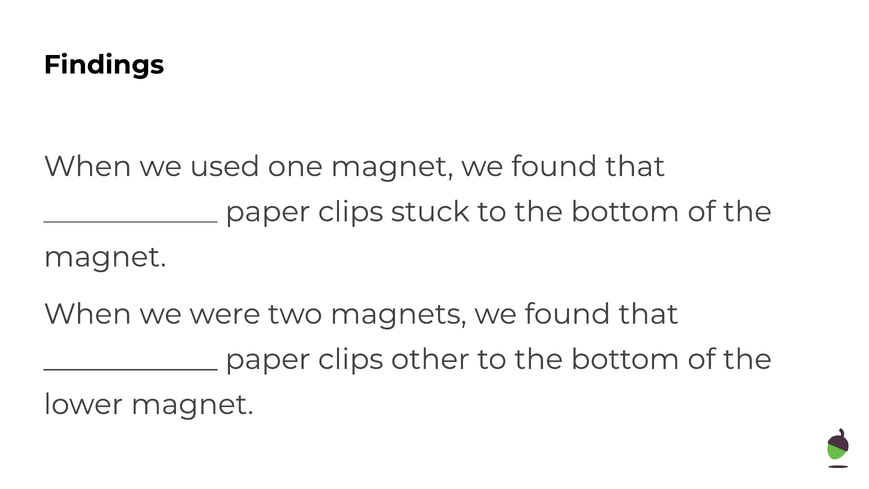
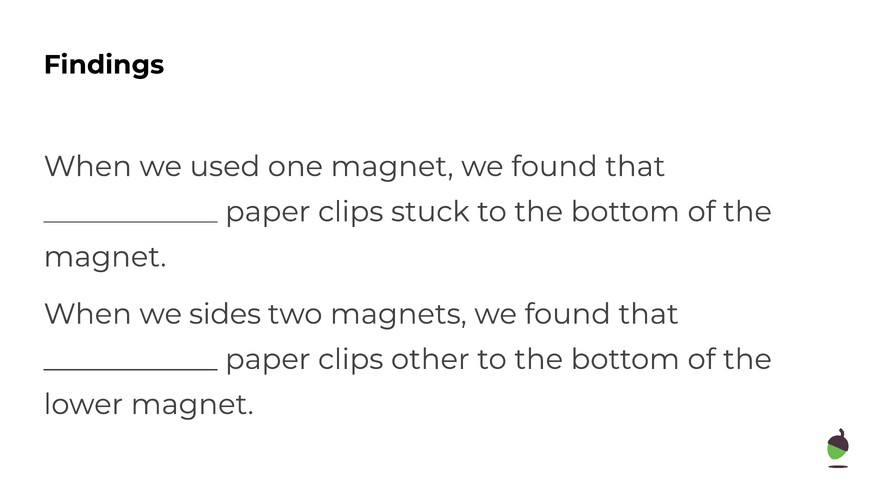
were: were -> sides (225, 314)
